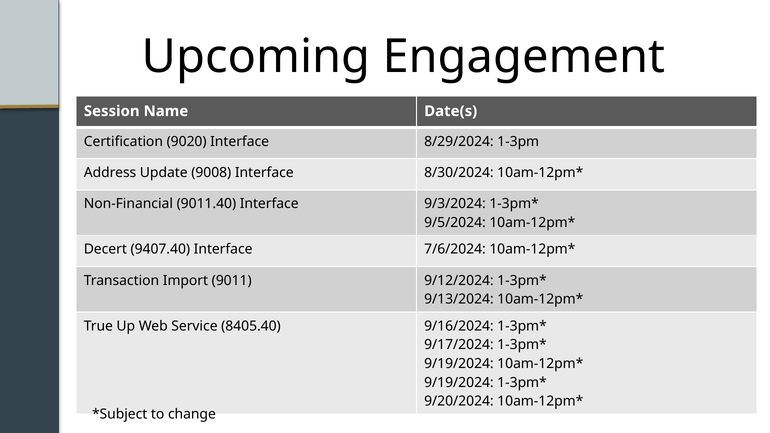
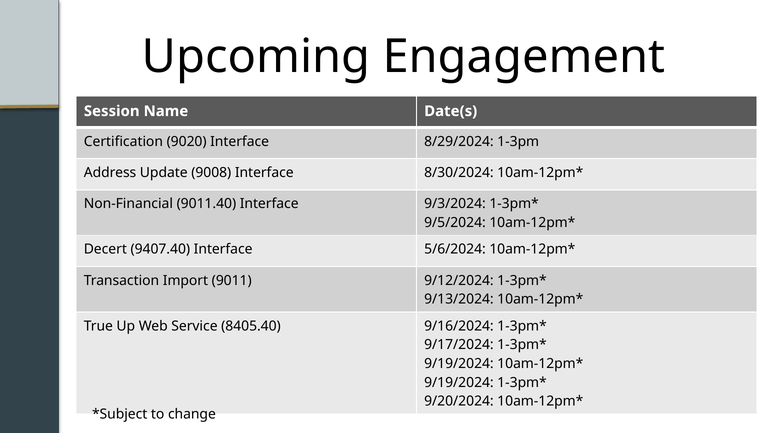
7/6/2024: 7/6/2024 -> 5/6/2024 (455, 249)
